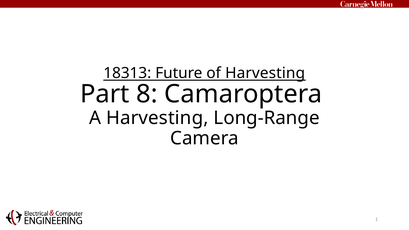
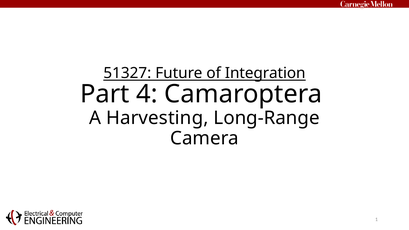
18313: 18313 -> 51327 (127, 73)
of Harvesting: Harvesting -> Integration (265, 73)
8: 8 -> 4 (147, 94)
